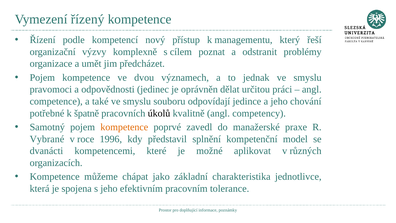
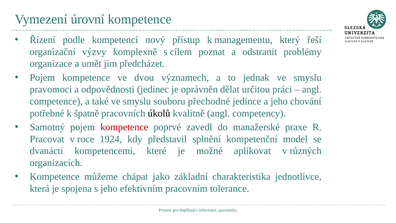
řízený: řízený -> úrovní (88, 19)
odpovídají: odpovídají -> přechodné (209, 101)
kompetence colour: orange -> red (124, 127)
Vybrané: Vybrané -> Pracovat (47, 139)
1996: 1996 -> 1924 (111, 139)
